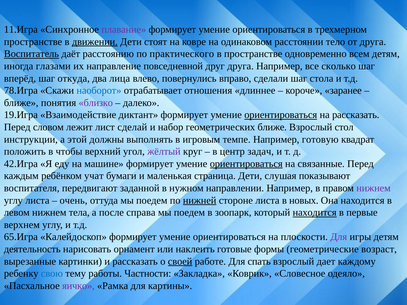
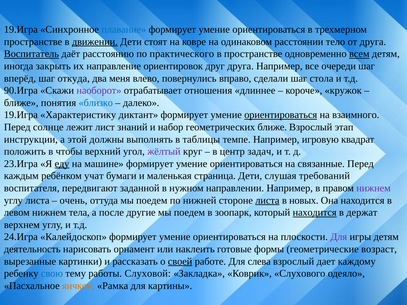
11.Игра: 11.Игра -> 19.Игра (21, 30)
плавание colour: purple -> blue (124, 30)
всем underline: none -> present (359, 54)
глазами: глазами -> закрыть (53, 66)
повседневной: повседневной -> ориентировок (173, 66)
сколько: сколько -> очереди (339, 66)
лица: лица -> меня (120, 78)
78.Игра: 78.Игра -> 90.Игра (21, 91)
наоборот colour: blue -> purple (99, 91)
заранее: заранее -> кружок (343, 91)
близко colour: purple -> blue (96, 103)
Взаимодействие: Взаимодействие -> Характеристику (78, 115)
на рассказать: рассказать -> взаимного (356, 115)
словом: словом -> солнце (48, 127)
сделай: сделай -> знаний (132, 127)
стол: стол -> этап (344, 127)
игровым: игровым -> таблицы (201, 139)
готовую: готовую -> игровую (320, 139)
42.Игра: 42.Игра -> 23.Игра (21, 164)
еду underline: none -> present (62, 164)
ориентироваться underline: present -> none (246, 164)
показывают: показывают -> требований (324, 176)
нижней underline: present -> none (200, 200)
листа underline: none -> present (267, 200)
справа: справа -> другие (141, 213)
первые: первые -> держат (362, 213)
65.Игра: 65.Игра -> 24.Игра (21, 237)
спать: спать -> слева (259, 262)
Частности: Частности -> Слуховой (148, 274)
Словесное: Словесное -> Слухового (300, 274)
яичко colour: purple -> orange (78, 286)
